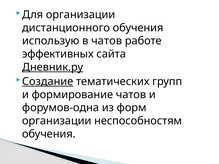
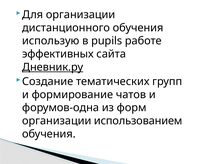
в чатов: чатов -> pupils (107, 41)
Создание underline: present -> none (48, 82)
неспособностям: неспособностям -> использованием (138, 121)
